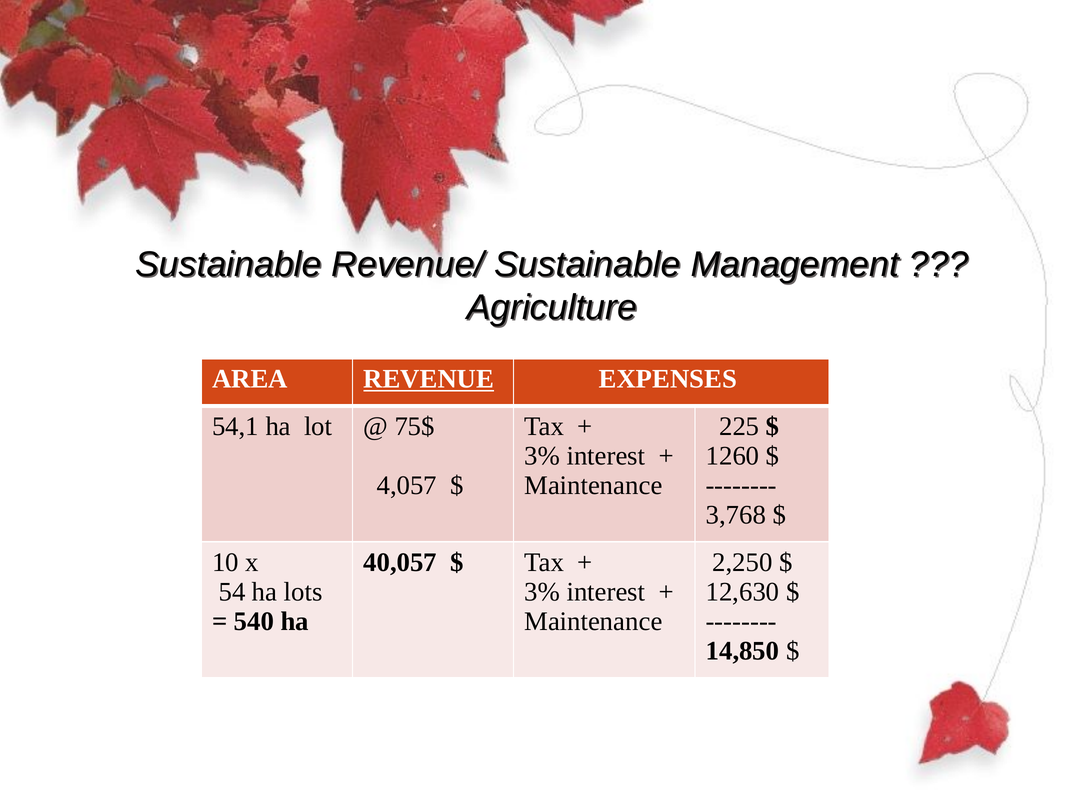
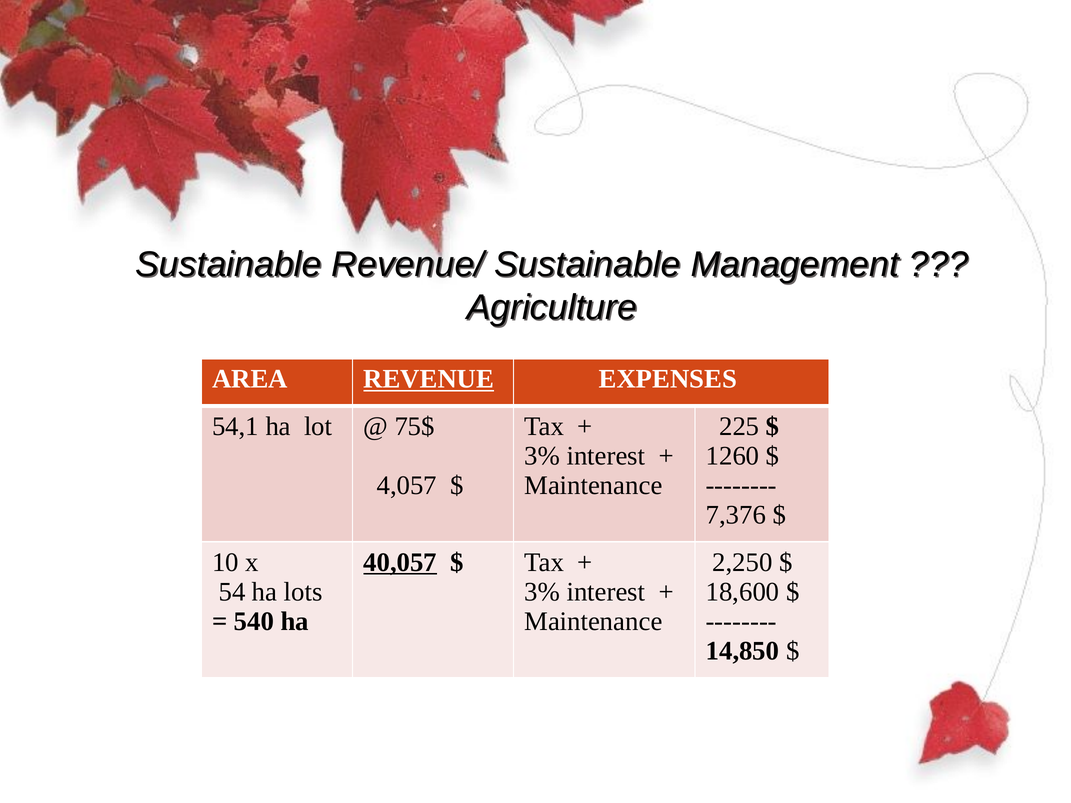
3,768: 3,768 -> 7,376 (736, 515)
40,057 underline: none -> present (400, 562)
12,630: 12,630 -> 18,600 (743, 592)
